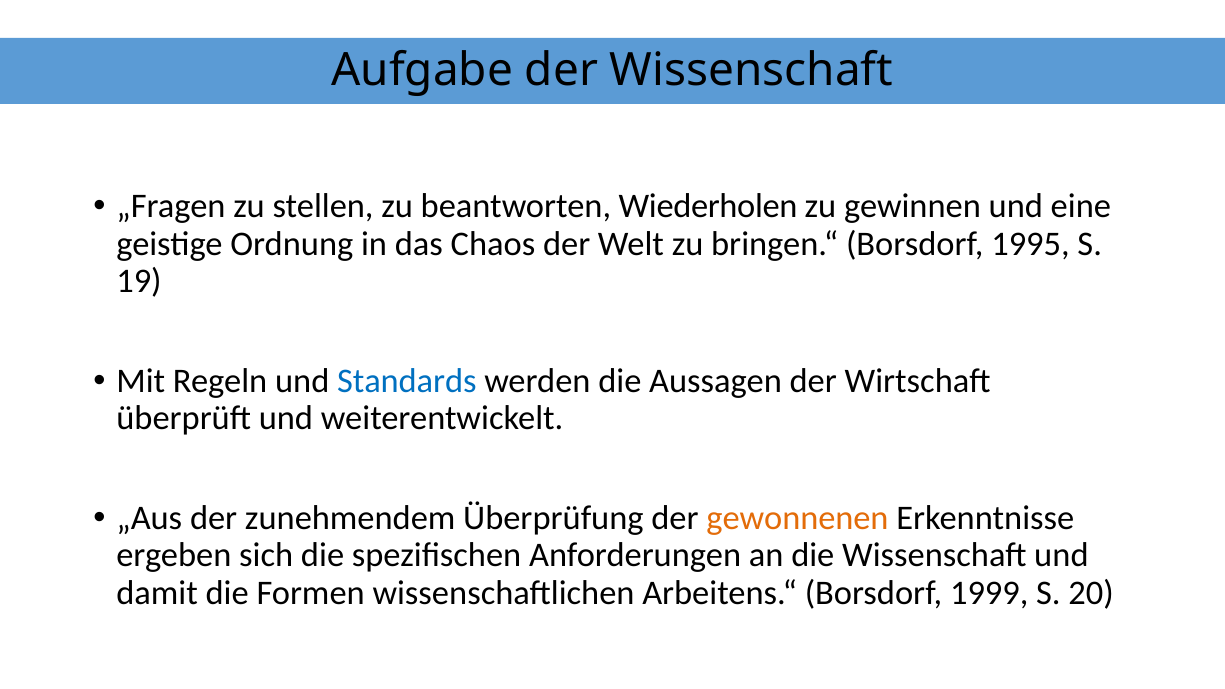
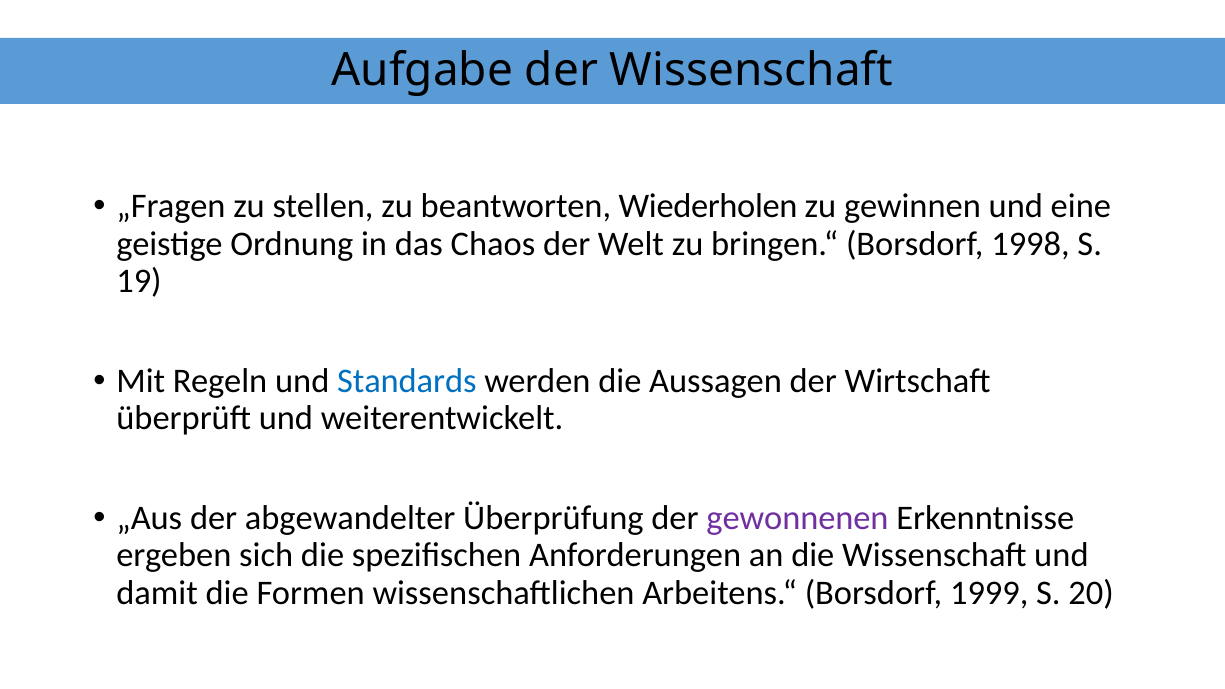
1995: 1995 -> 1998 (1031, 244)
zunehmendem: zunehmendem -> abgewandelter (350, 518)
gewonnenen colour: orange -> purple (797, 518)
